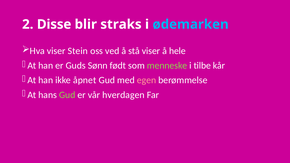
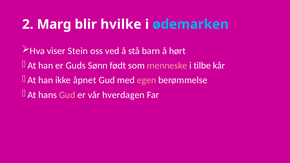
Disse: Disse -> Marg (54, 24)
straks: straks -> hvilke (121, 24)
stå viser: viser -> barn (151, 51)
hele: hele -> hørt (177, 51)
menneske colour: light green -> pink (167, 66)
Gud colour: light green -> pink (67, 95)
